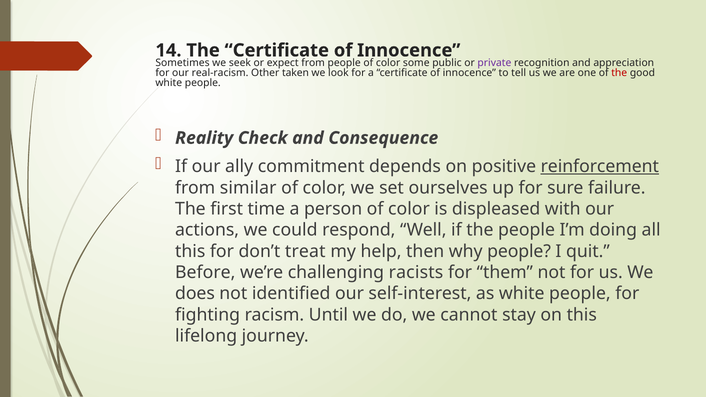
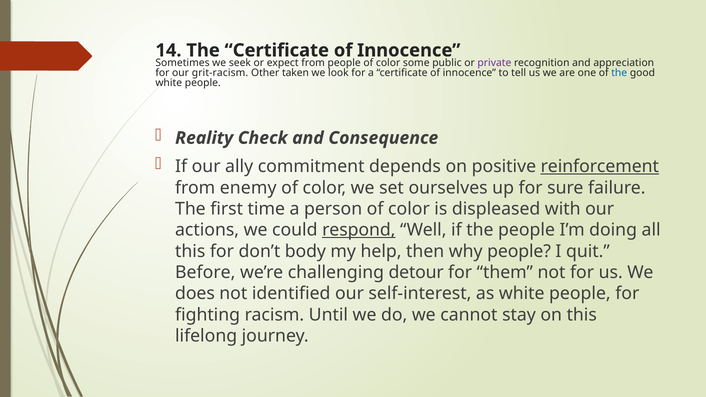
real-racism: real-racism -> grit-racism (220, 73)
the colour: red -> blue (619, 73)
similar: similar -> enemy (248, 188)
respond underline: none -> present (359, 230)
treat: treat -> body (305, 251)
racists: racists -> detour (416, 272)
